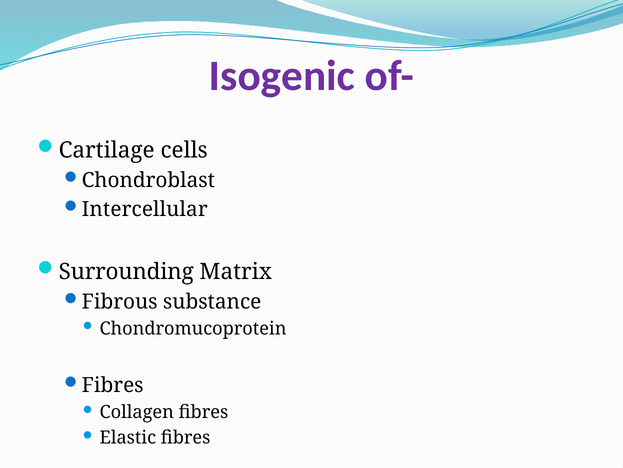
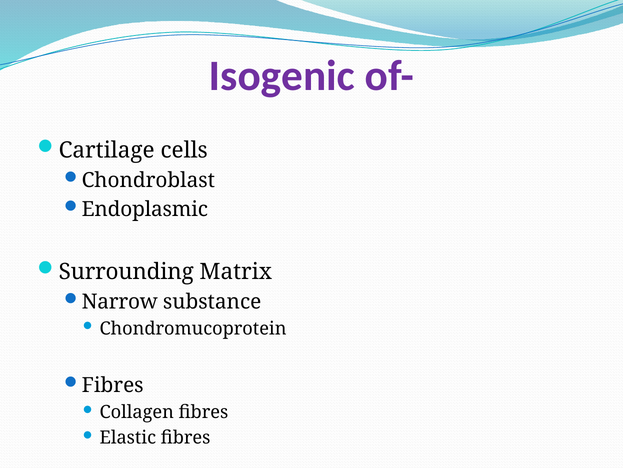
Intercellular: Intercellular -> Endoplasmic (145, 209)
Fibrous: Fibrous -> Narrow (120, 301)
